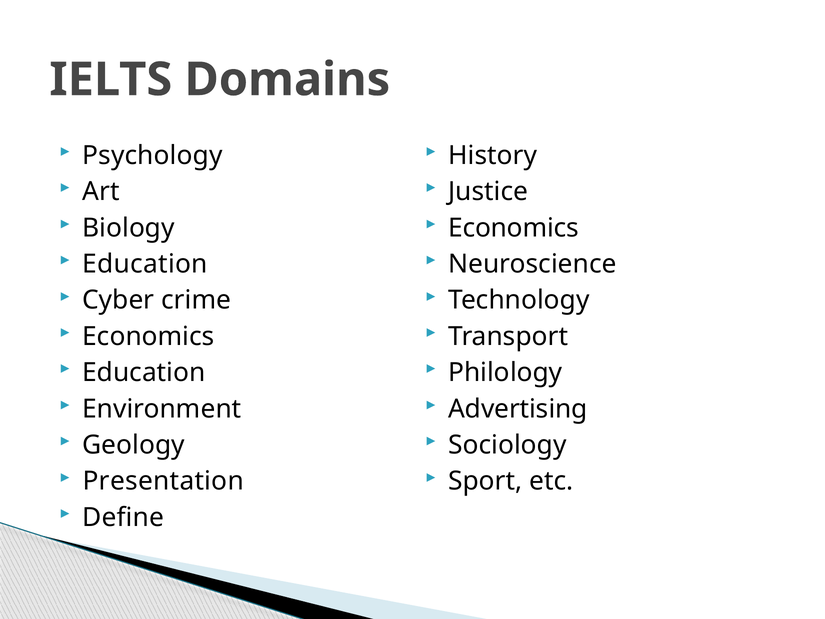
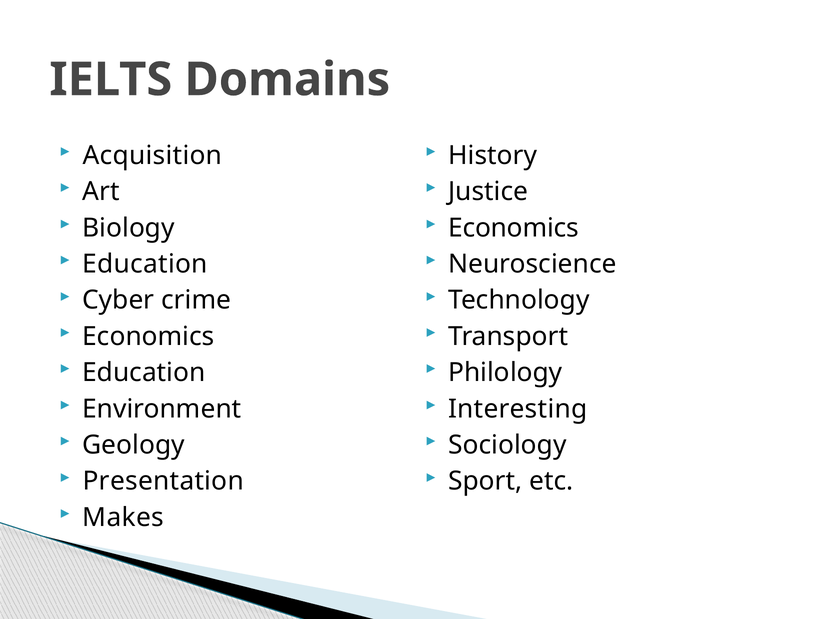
Psychology: Psychology -> Acquisition (152, 155)
Advertising: Advertising -> Interesting (518, 409)
Define: Define -> Makes (123, 517)
